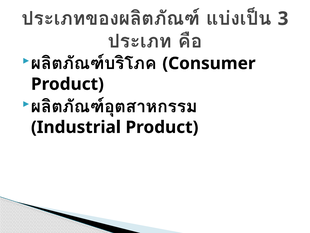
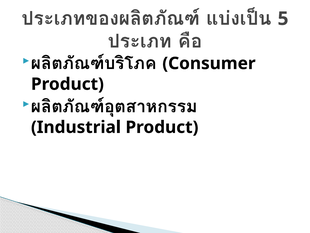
3: 3 -> 5 (283, 19)
